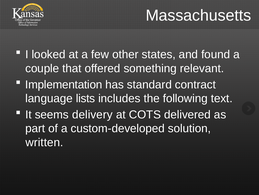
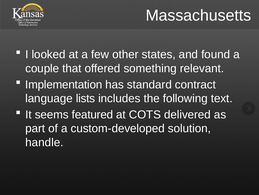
delivery: delivery -> featured (92, 114)
written: written -> handle (44, 142)
